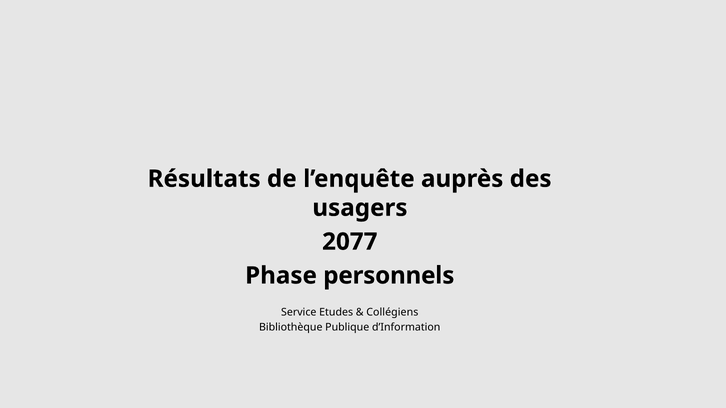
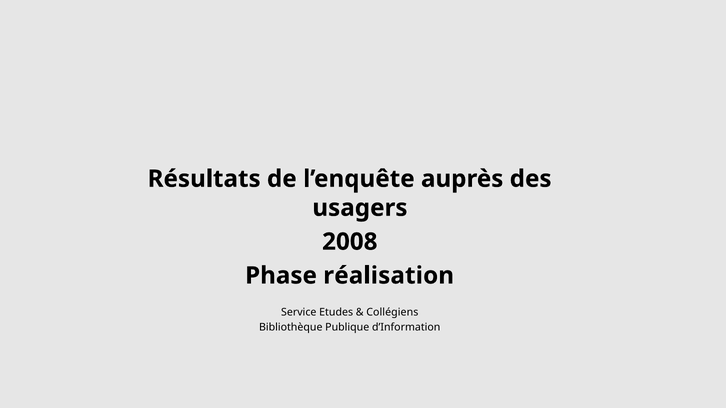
2077: 2077 -> 2008 (350, 242)
personnels: personnels -> réalisation (389, 276)
